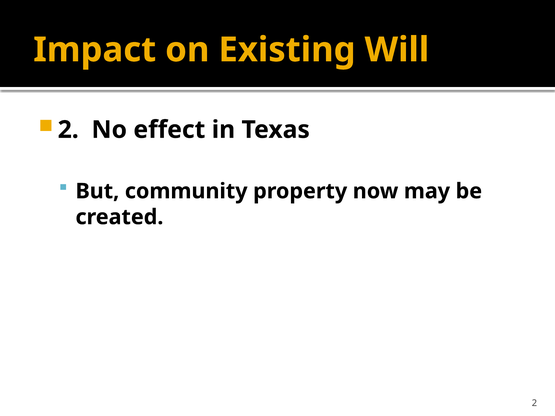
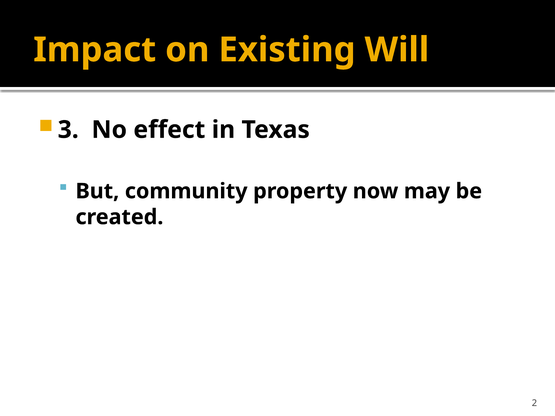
2: 2 -> 3 (68, 130)
